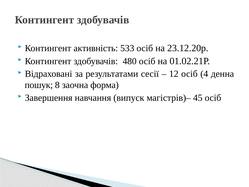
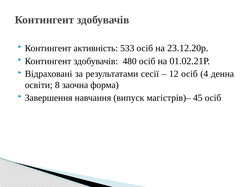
пошук: пошук -> освіти (39, 85)
